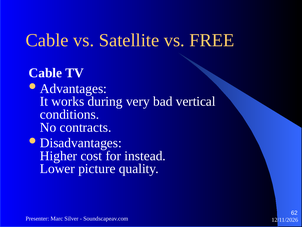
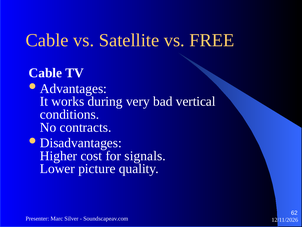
instead: instead -> signals (145, 156)
